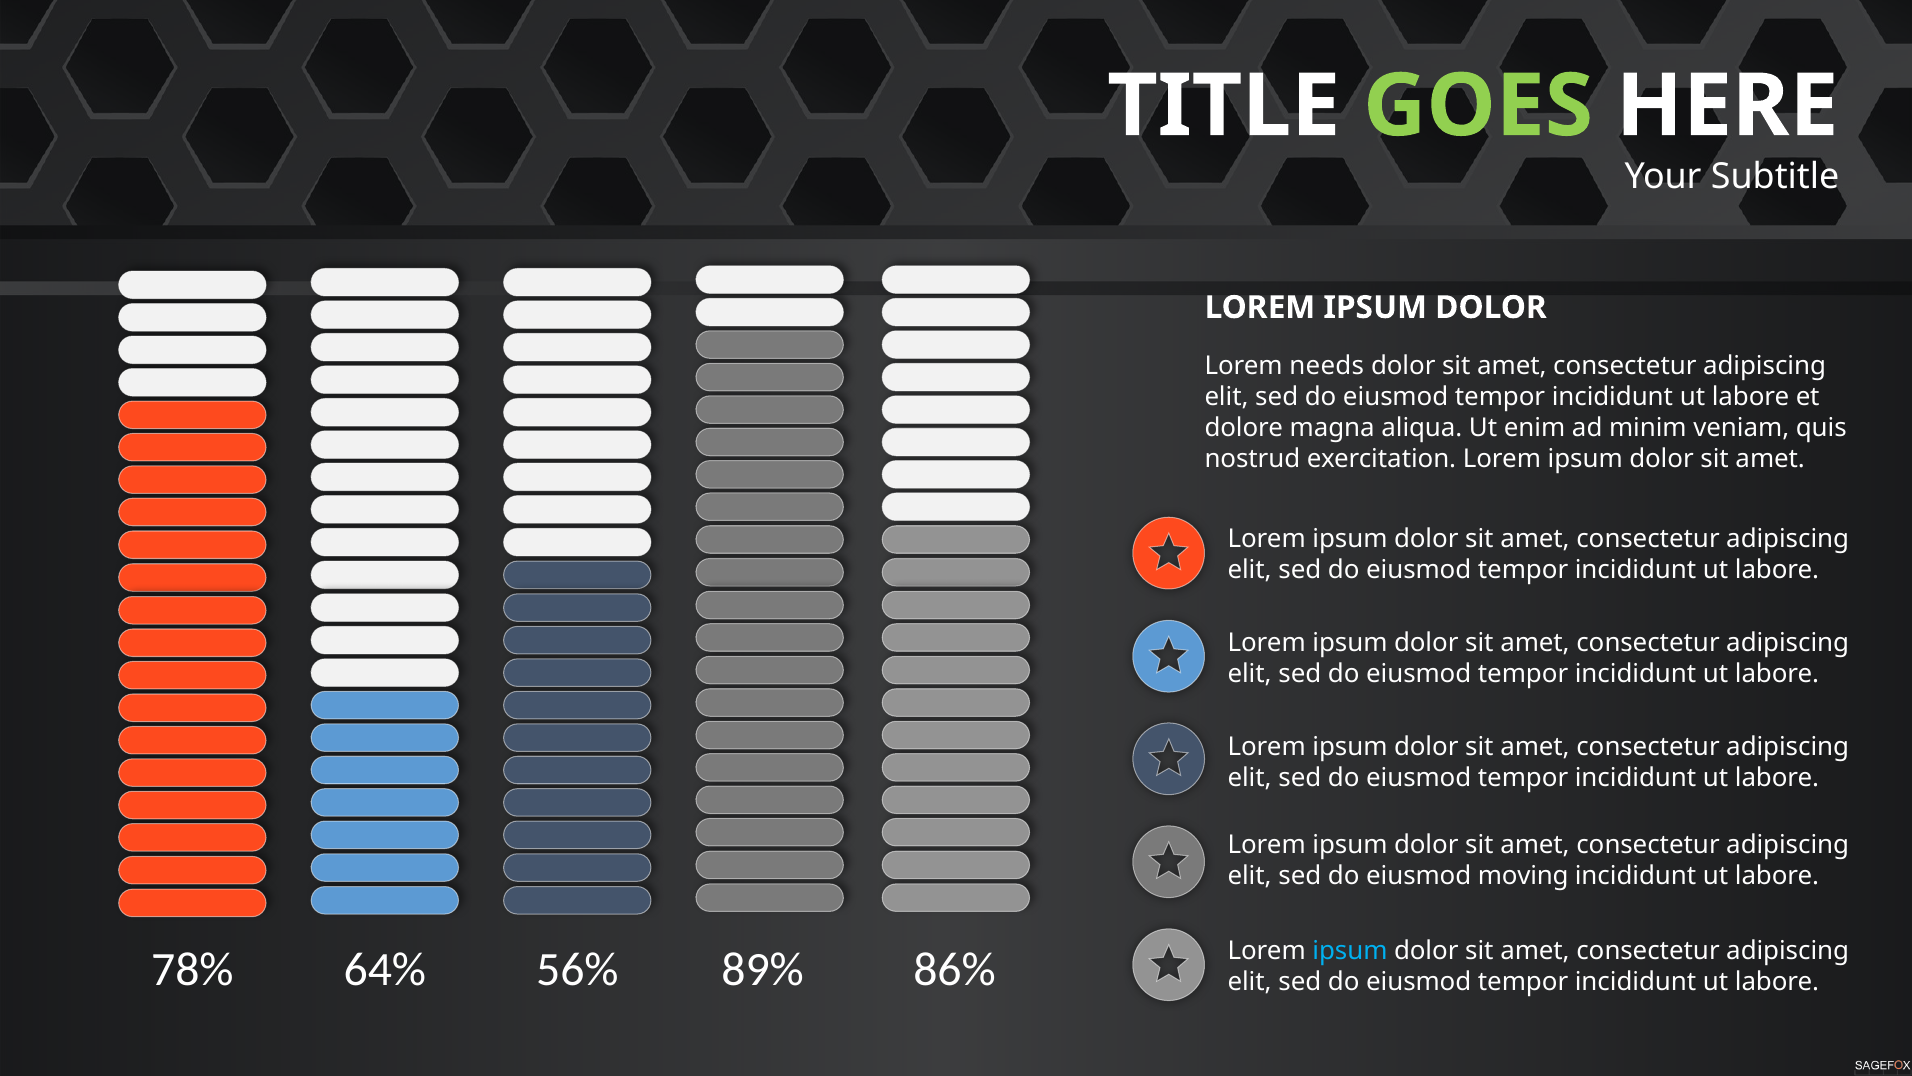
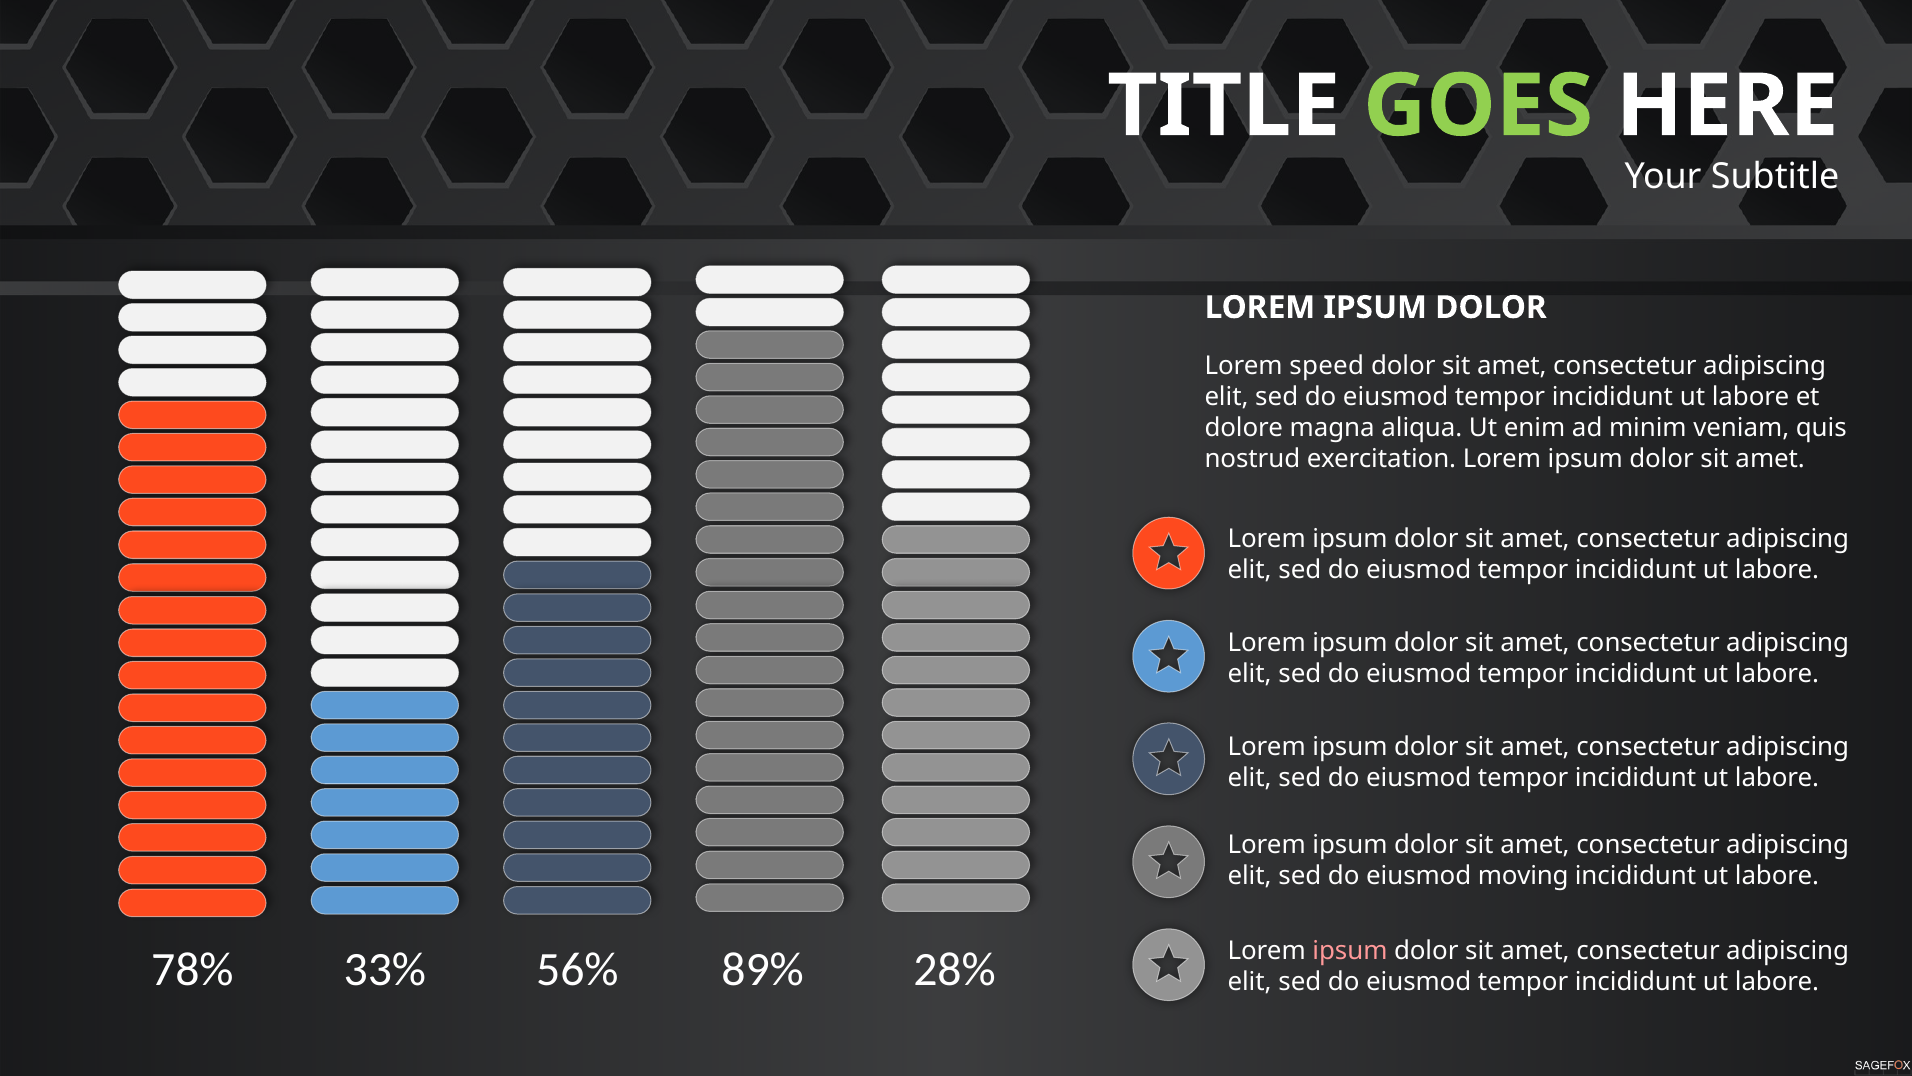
needs: needs -> speed (1327, 366)
ipsum colour: light blue -> pink (1350, 950)
64%: 64% -> 33% (385, 970)
86%: 86% -> 28% (955, 970)
